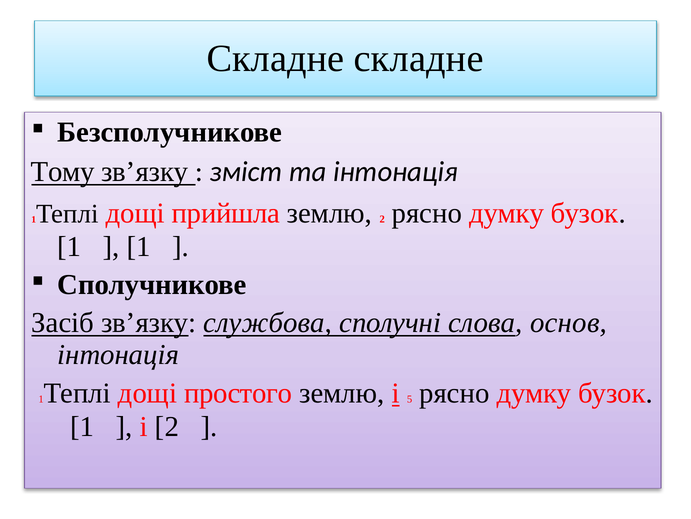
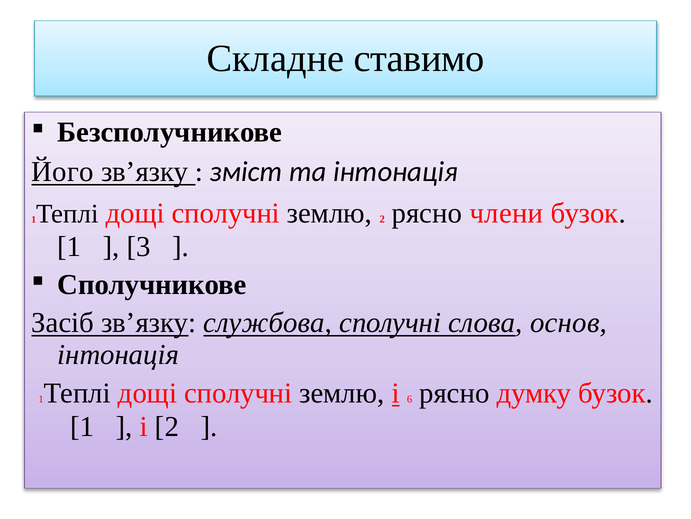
Складне складне: складне -> ставимо (419, 59)
Тому: Тому -> Його (62, 172)
прийшла: прийшла -> сполучні (226, 213)
2 рясно думку: думку -> члени (506, 213)
1: 1 -> 3 (139, 246)
простого: простого -> сполучні (238, 392)
5: 5 -> 6 (410, 398)
